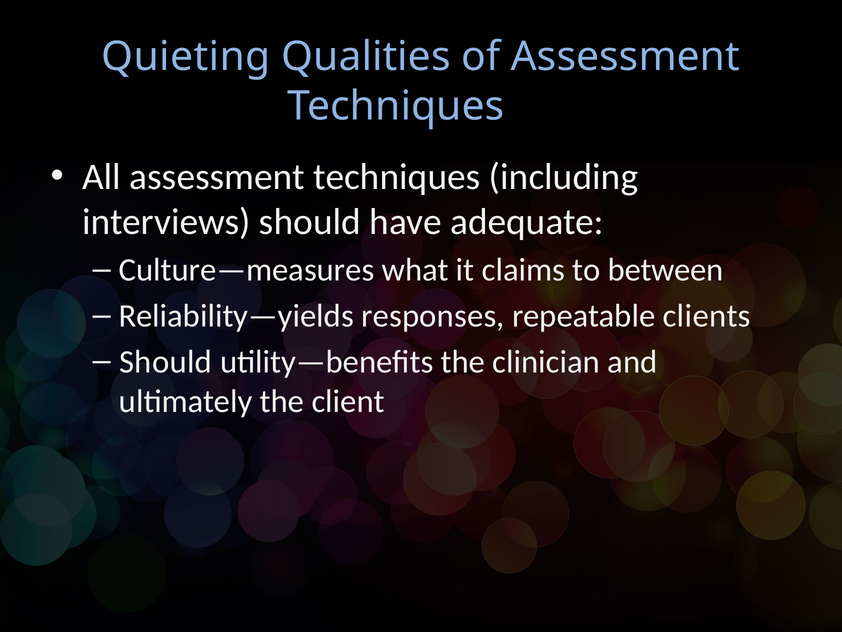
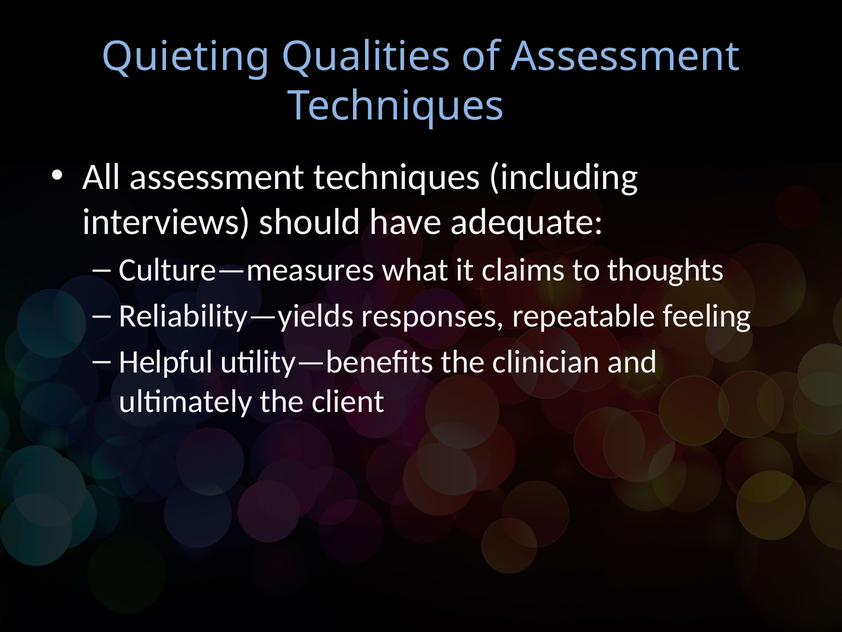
between: between -> thoughts (665, 270)
clients: clients -> feeling (707, 316)
Should: Should -> Helpful (166, 362)
